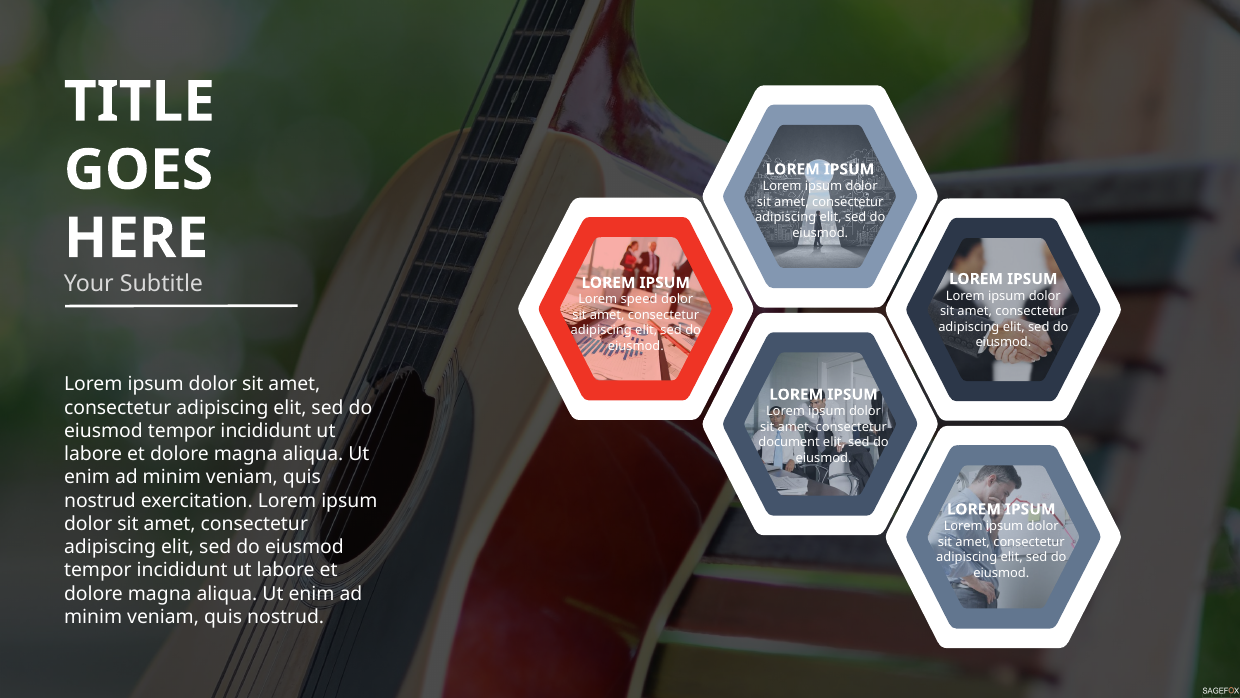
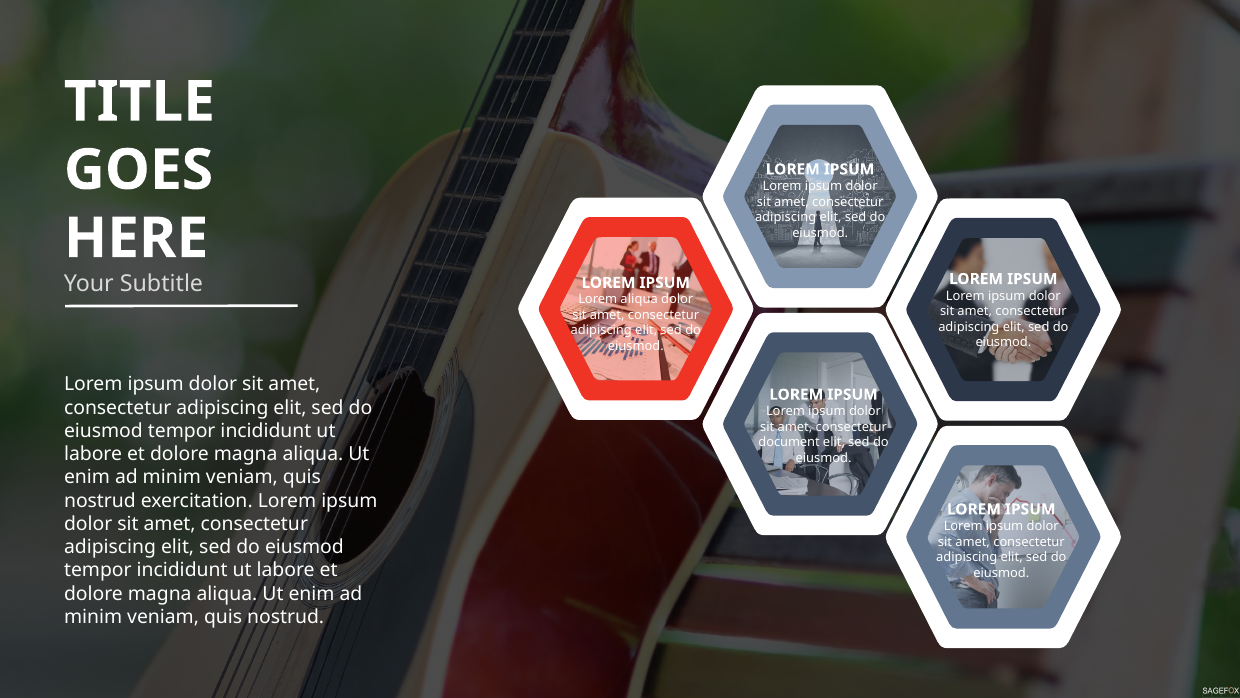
Lorem speed: speed -> aliqua (639, 299)
